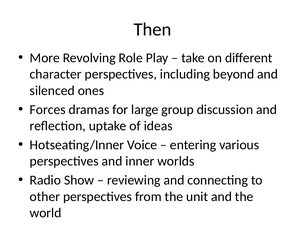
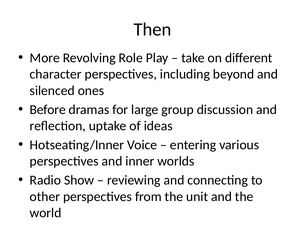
Forces: Forces -> Before (48, 109)
